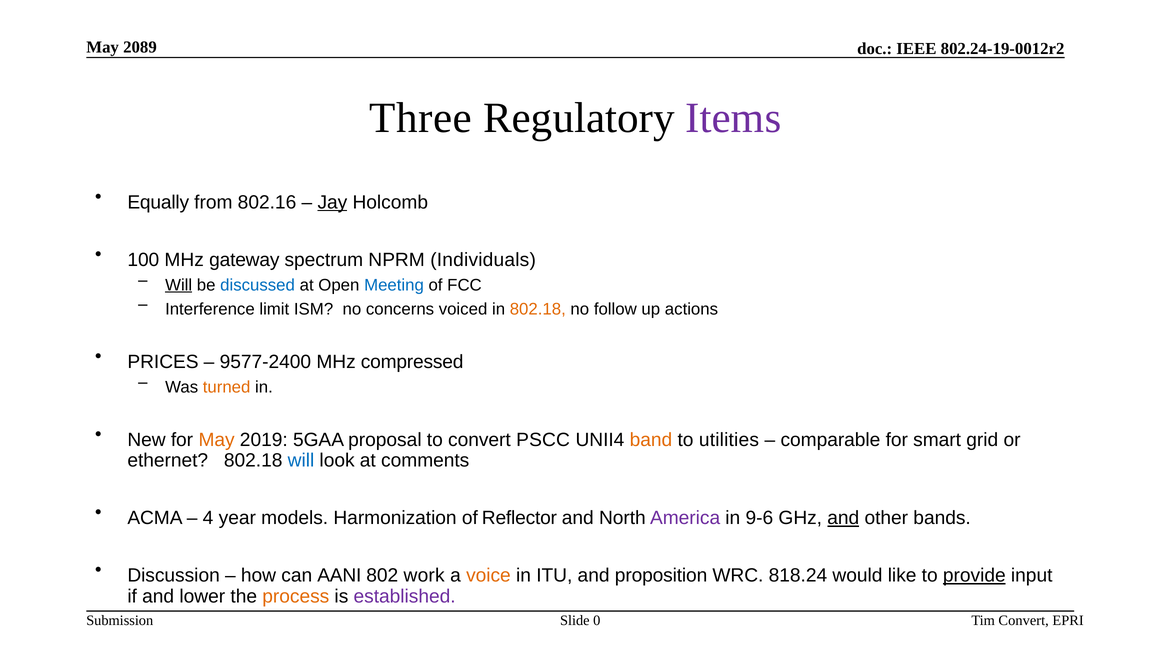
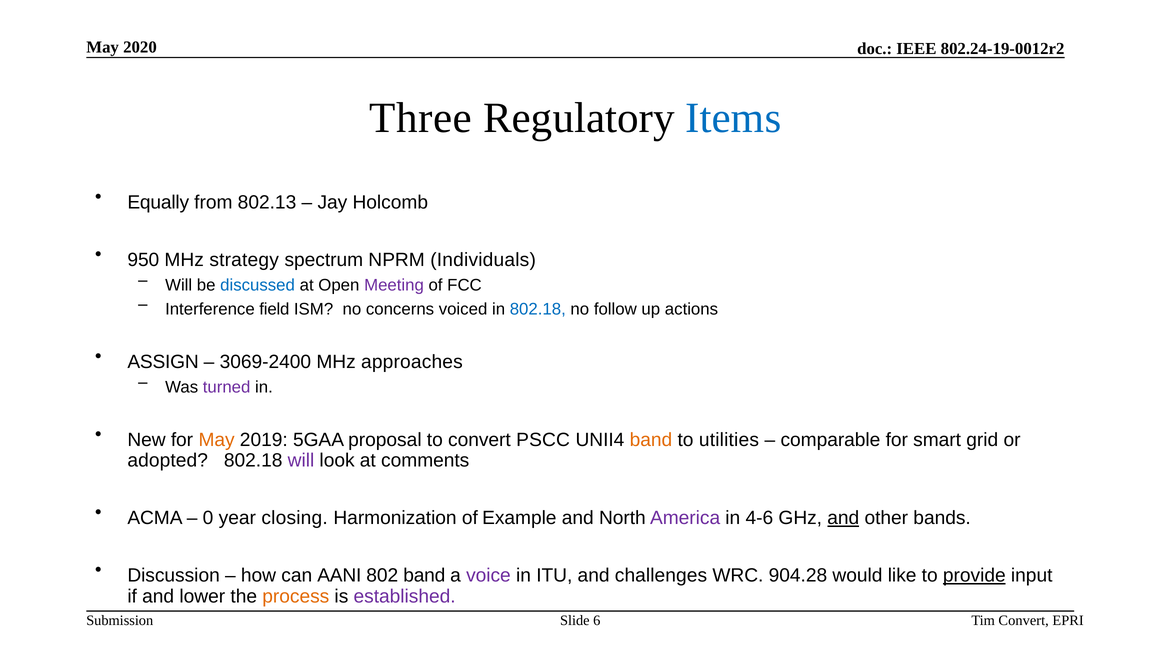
2089: 2089 -> 2020 (140, 47)
Items colour: purple -> blue (733, 118)
802.16: 802.16 -> 802.13 (267, 203)
Jay underline: present -> none (332, 203)
100: 100 -> 950 (143, 260)
gateway: gateway -> strategy (244, 260)
Will underline: present -> none (179, 285)
Meeting colour: blue -> purple (394, 285)
limit: limit -> field (274, 309)
802.18 colour: orange -> blue (538, 309)
PRICES: PRICES -> ASSIGN (163, 362)
9577-2400: 9577-2400 -> 3069-2400 (265, 362)
compressed: compressed -> approaches (412, 362)
turned colour: orange -> purple (227, 387)
ethernet: ethernet -> adopted (168, 461)
will colour: blue -> purple (301, 461)
4: 4 -> 0 (208, 518)
models: models -> closing (295, 518)
Reflector: Reflector -> Example (519, 518)
9-6: 9-6 -> 4-6 (759, 518)
802 work: work -> band (424, 576)
voice colour: orange -> purple (488, 576)
proposition: proposition -> challenges (661, 576)
818.24: 818.24 -> 904.28 (798, 576)
0: 0 -> 6 (597, 621)
